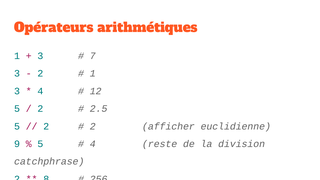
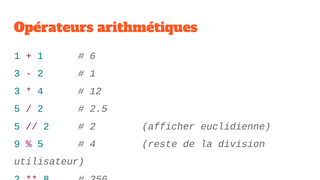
3: 3 -> 1 (40, 56)
7: 7 -> 6 (93, 56)
catchphrase: catchphrase -> utilisateur (49, 161)
